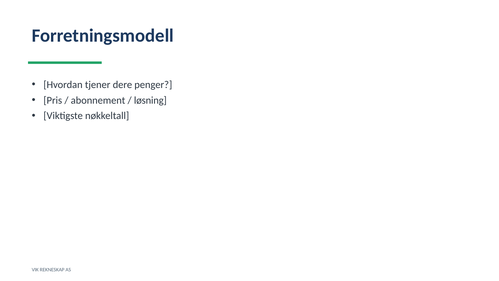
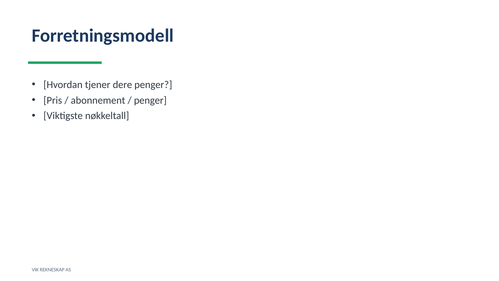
løsning: løsning -> penger (150, 100)
